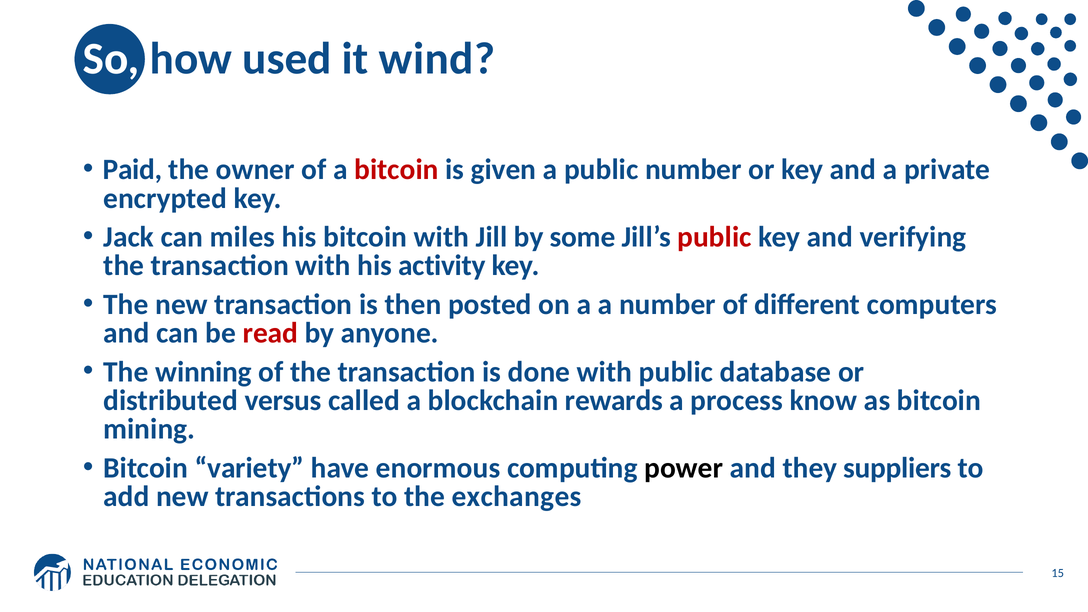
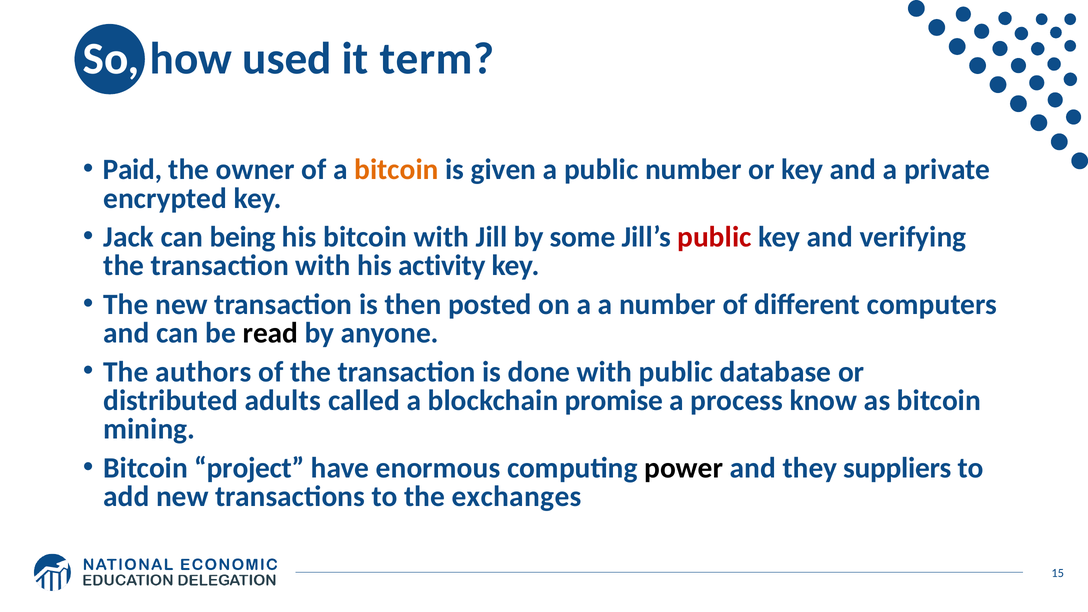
wind: wind -> term (437, 59)
bitcoin colour: red -> orange (396, 170)
miles: miles -> being (243, 237)
read colour: red -> black (270, 333)
winning: winning -> authors (203, 372)
versus: versus -> adults (283, 401)
rewards: rewards -> promise (614, 401)
variety: variety -> project (249, 468)
